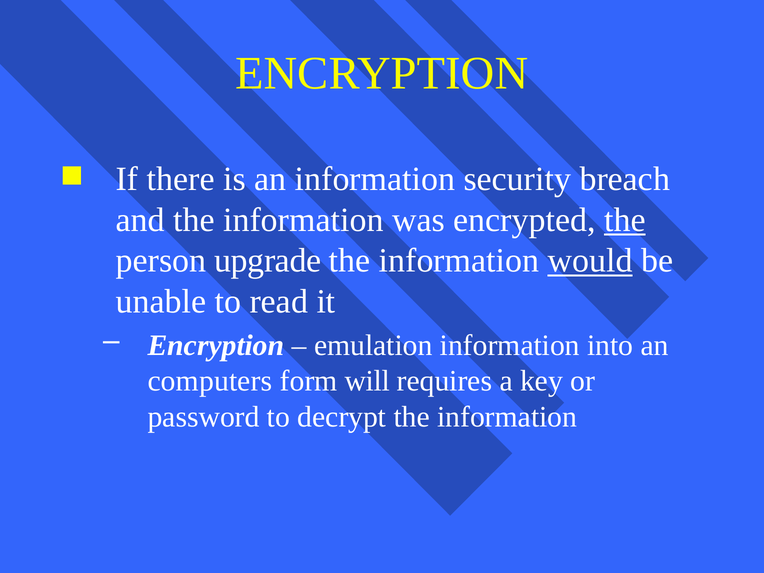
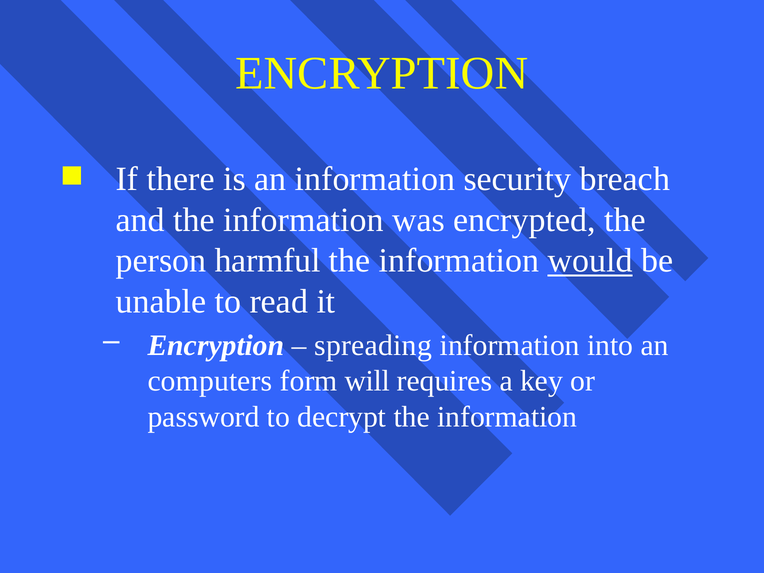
the underline: present -> none (625, 220)
upgrade: upgrade -> harmful (268, 261)
emulation: emulation -> spreading (373, 345)
